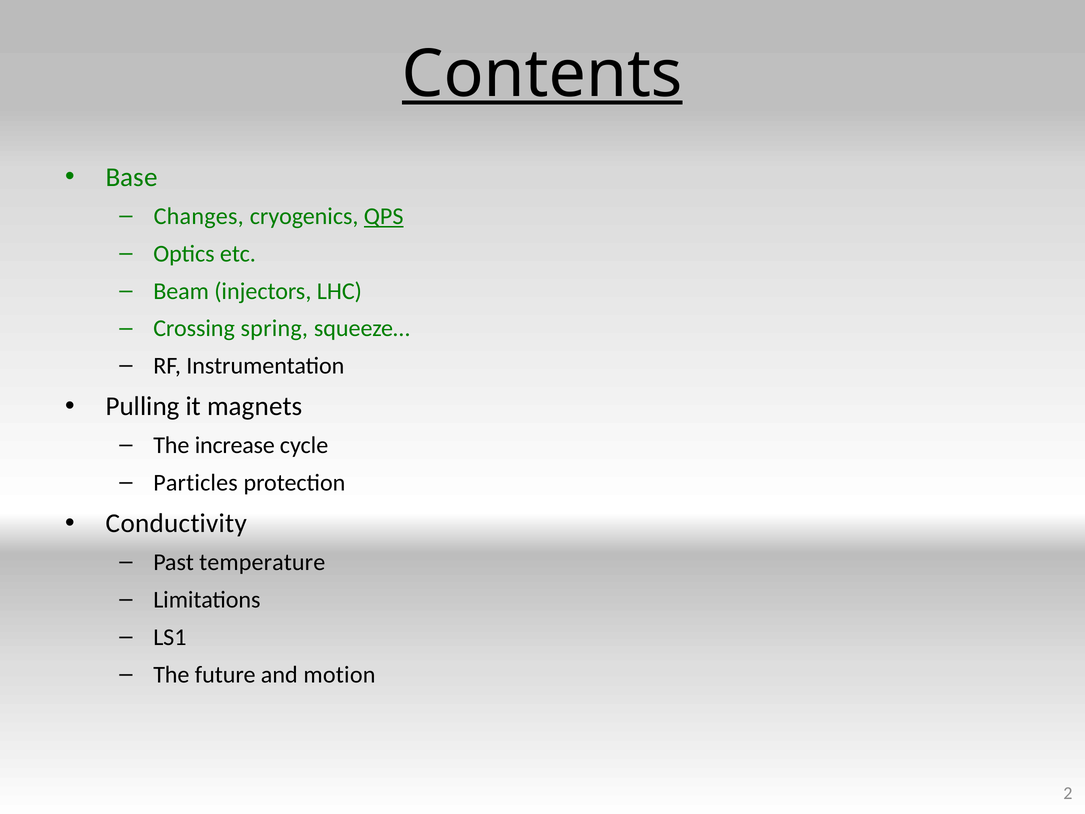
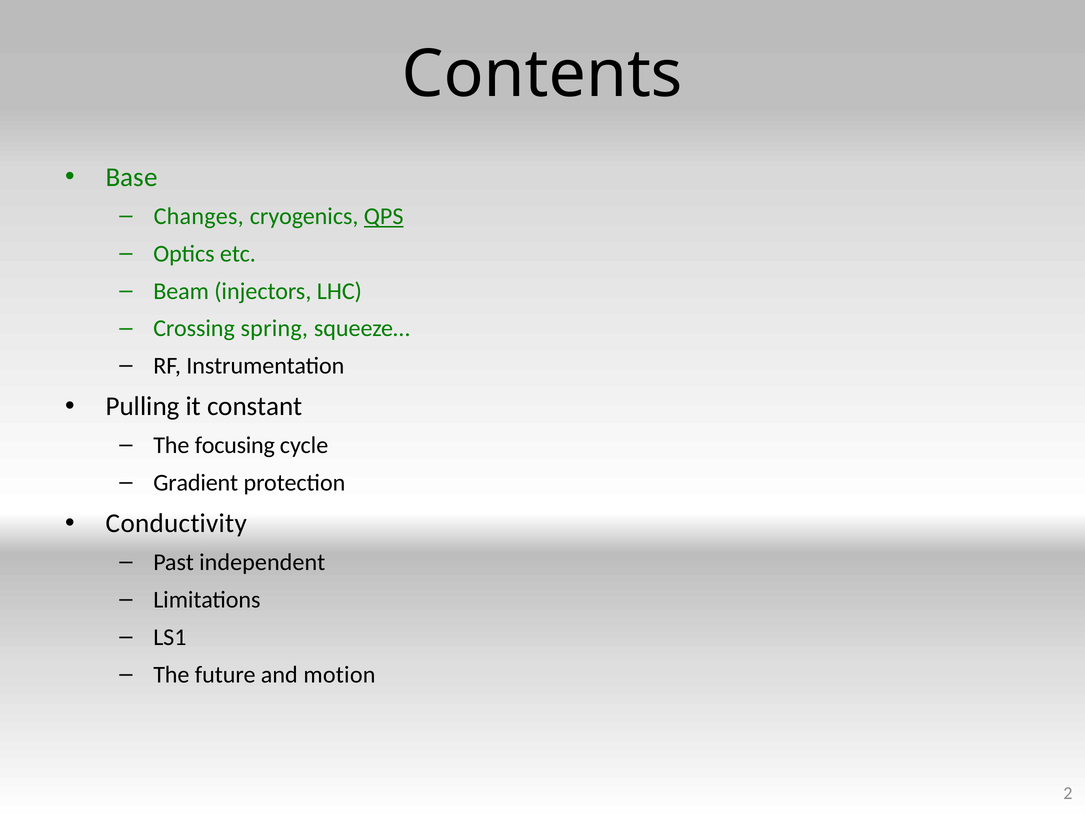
Contents underline: present -> none (542, 74)
magnets: magnets -> constant (255, 406)
increase: increase -> focusing (235, 445)
Particles: Particles -> Gradient (196, 483)
temperature: temperature -> independent (262, 562)
